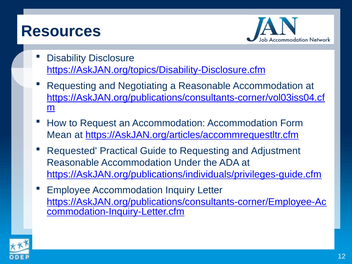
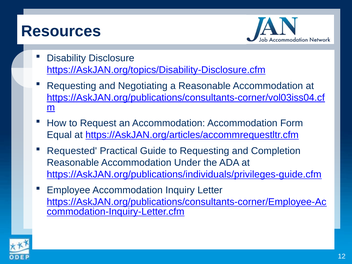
Mean: Mean -> Equal (59, 135)
Adjustment: Adjustment -> Completion (276, 151)
